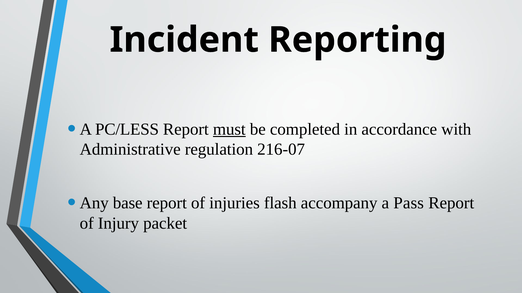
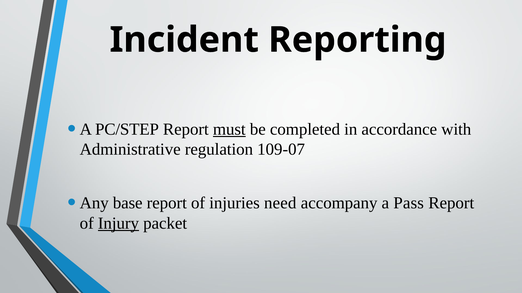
PC/LESS: PC/LESS -> PC/STEP (127, 129)
216-07: 216-07 -> 109-07 (281, 150)
flash: flash -> need (280, 203)
Injury underline: none -> present (118, 224)
